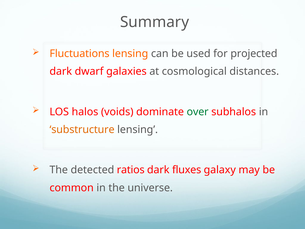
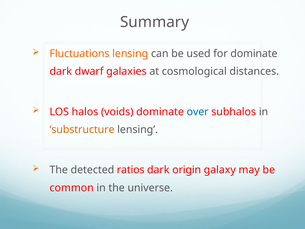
for projected: projected -> dominate (254, 54)
over colour: green -> blue (198, 112)
fluxes: fluxes -> origin (187, 170)
